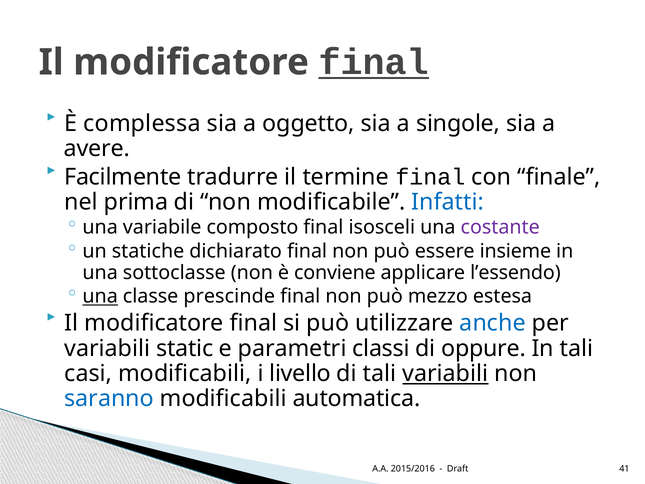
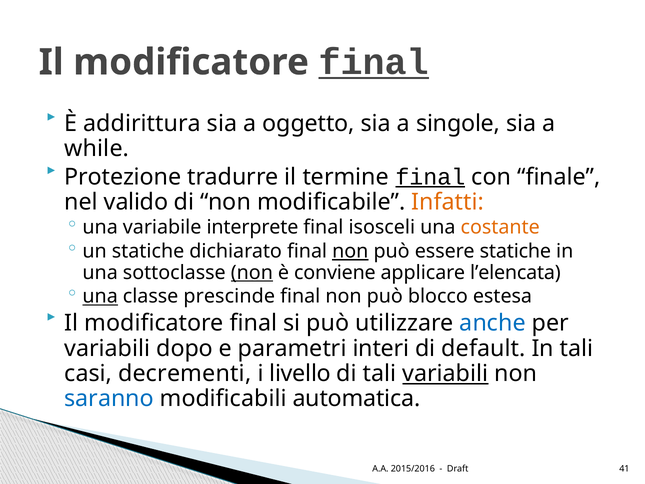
complessa: complessa -> addirittura (142, 123)
avere: avere -> while (97, 148)
Facilmente: Facilmente -> Protezione (123, 177)
final underline: none -> present (430, 177)
prima: prima -> valido (136, 202)
Infatti colour: blue -> orange (448, 202)
composto: composto -> interprete (252, 227)
costante colour: purple -> orange (500, 227)
non underline: none -> present (350, 251)
essere insieme: insieme -> statiche (515, 251)
non underline: none -> present (252, 272)
l’essendo: l’essendo -> l’elencata (515, 272)
mezzo: mezzo -> blocco (438, 296)
static: static -> dopo (185, 348)
classi: classi -> interi (381, 348)
oppure: oppure -> default (483, 348)
casi modificabili: modificabili -> decrementi (185, 373)
